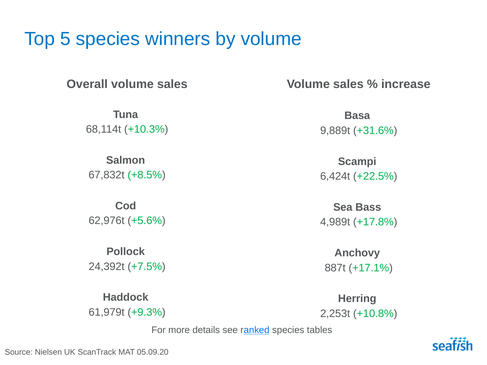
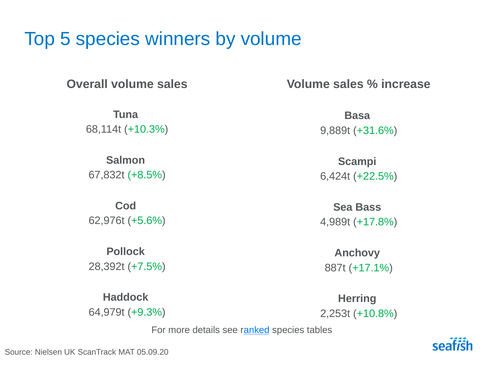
24,392t: 24,392t -> 28,392t (107, 267)
61,979t: 61,979t -> 64,979t (107, 312)
